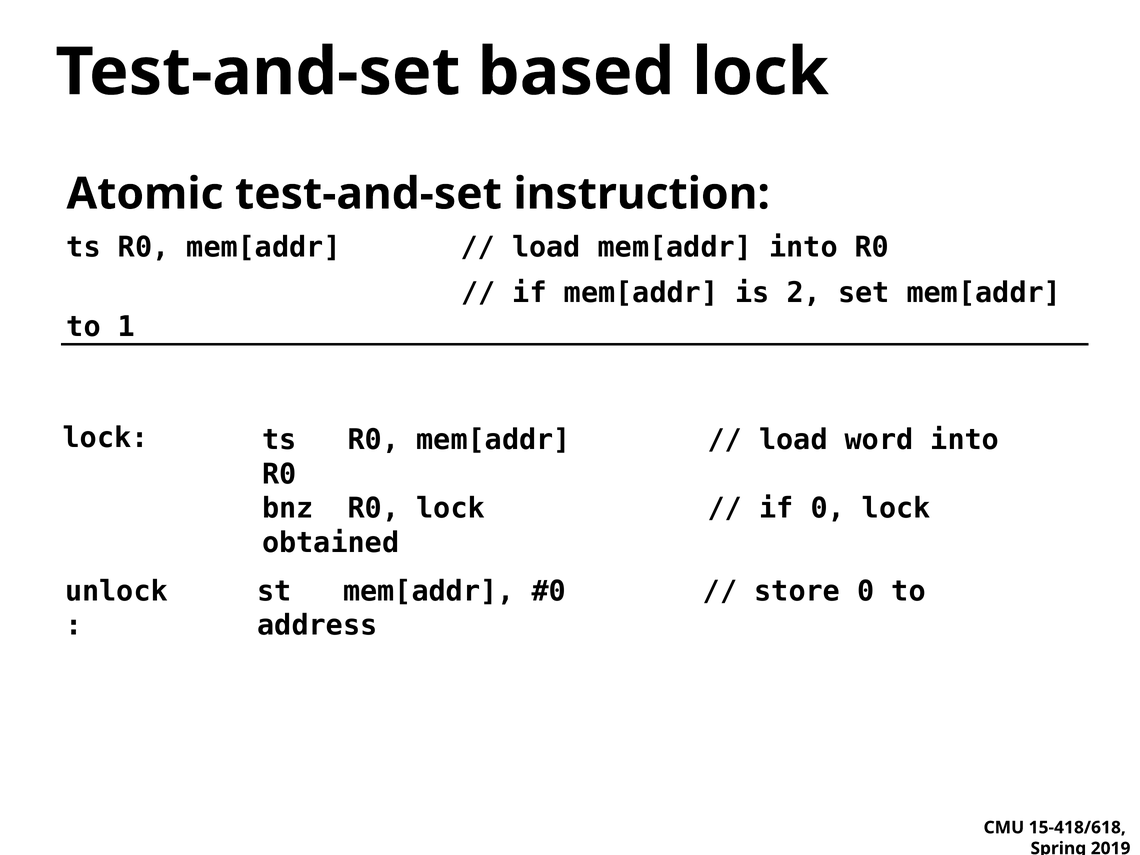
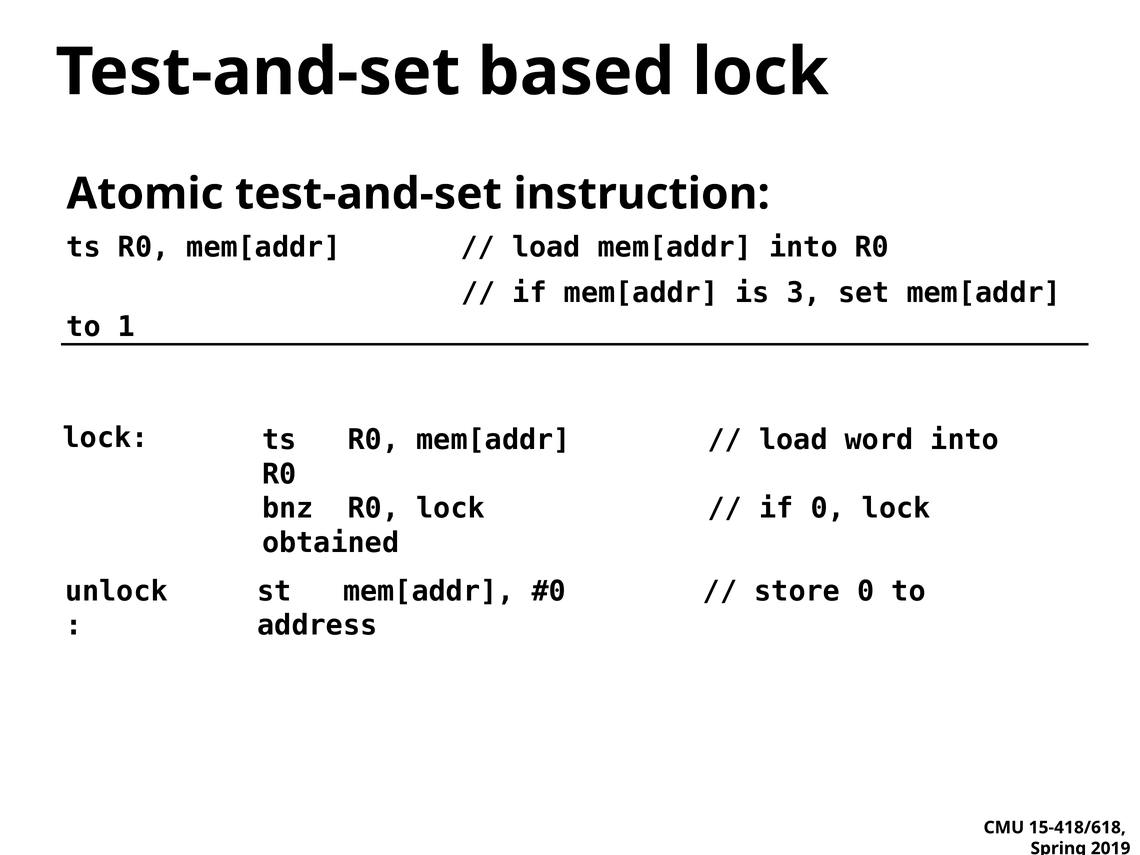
2: 2 -> 3 (804, 293)
